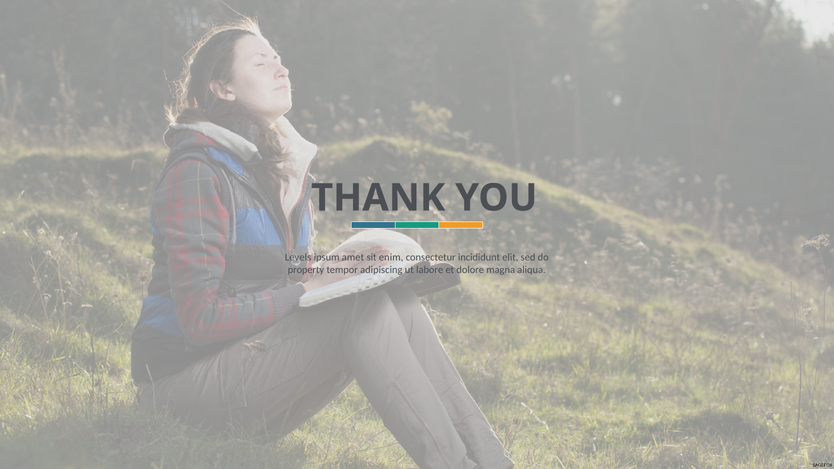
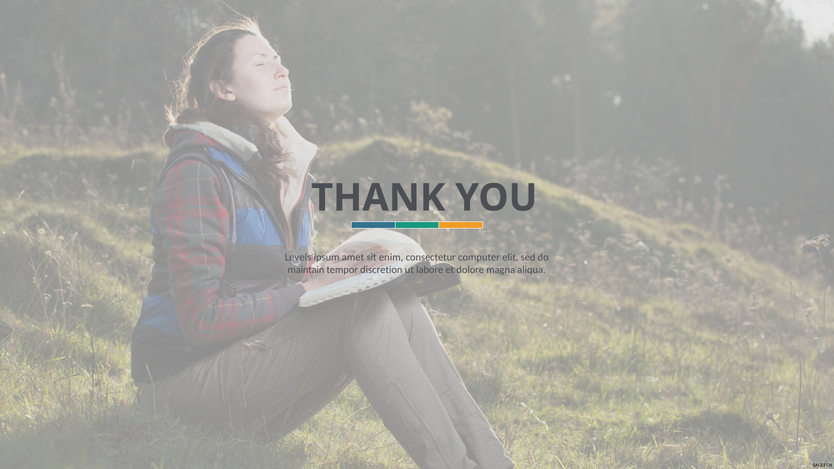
incididunt: incididunt -> computer (479, 257)
property: property -> maintain (306, 270)
adipiscing: adipiscing -> discretion (381, 270)
